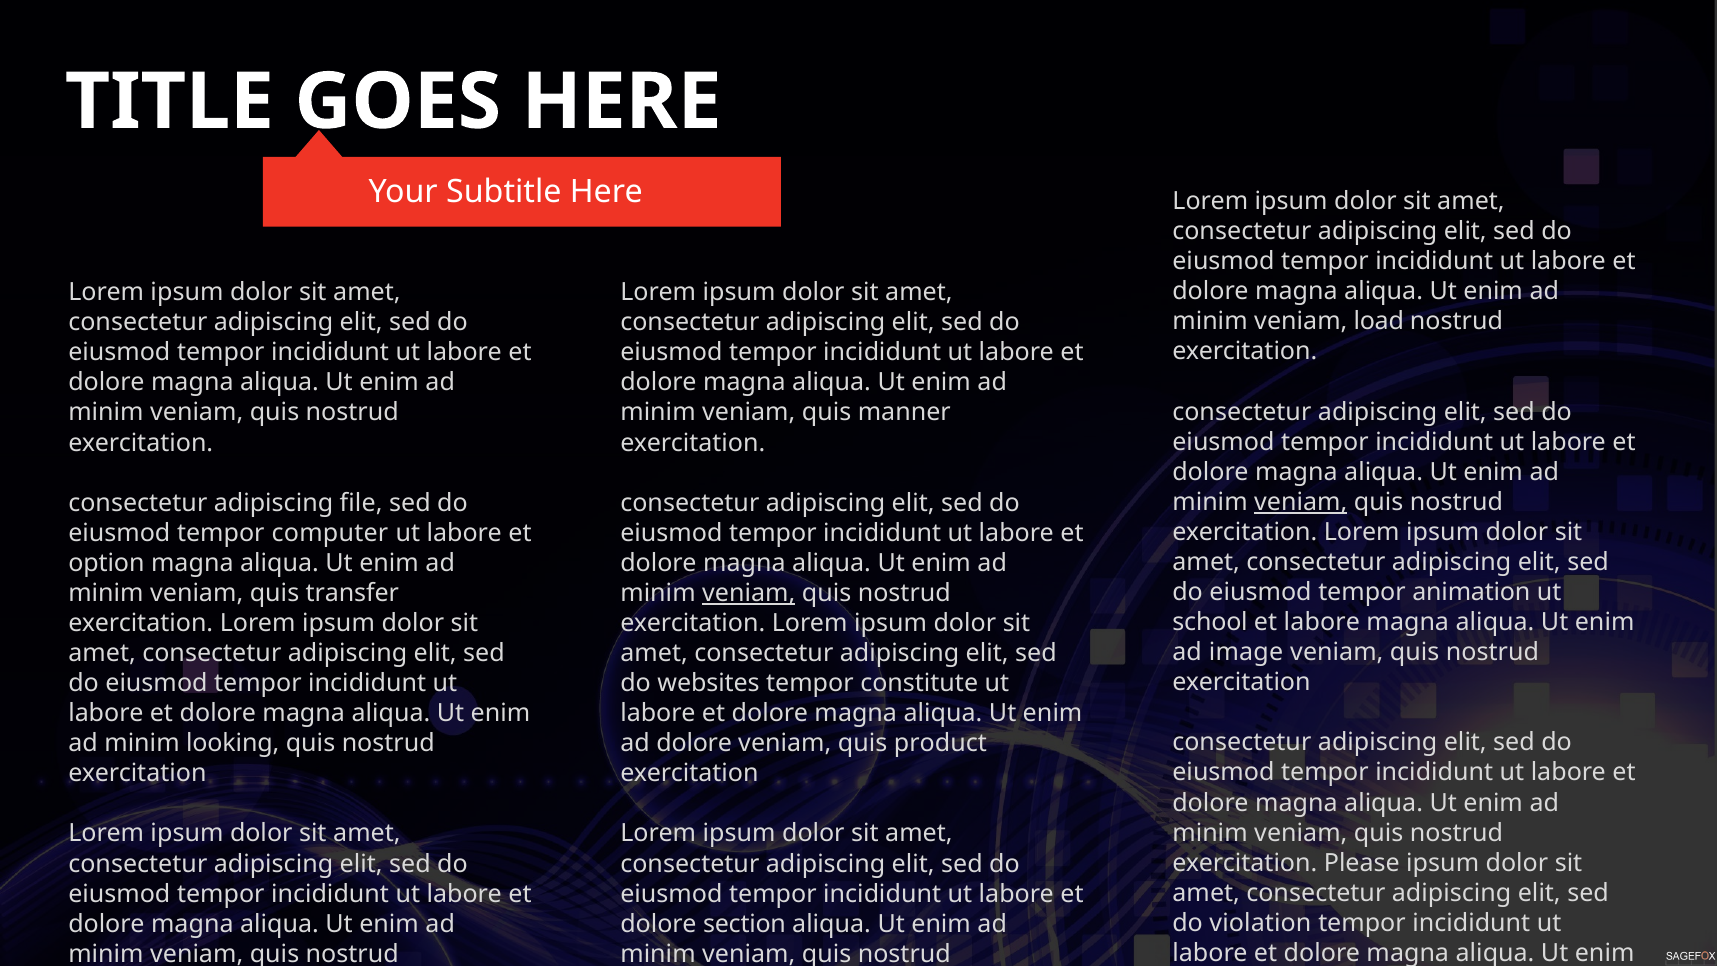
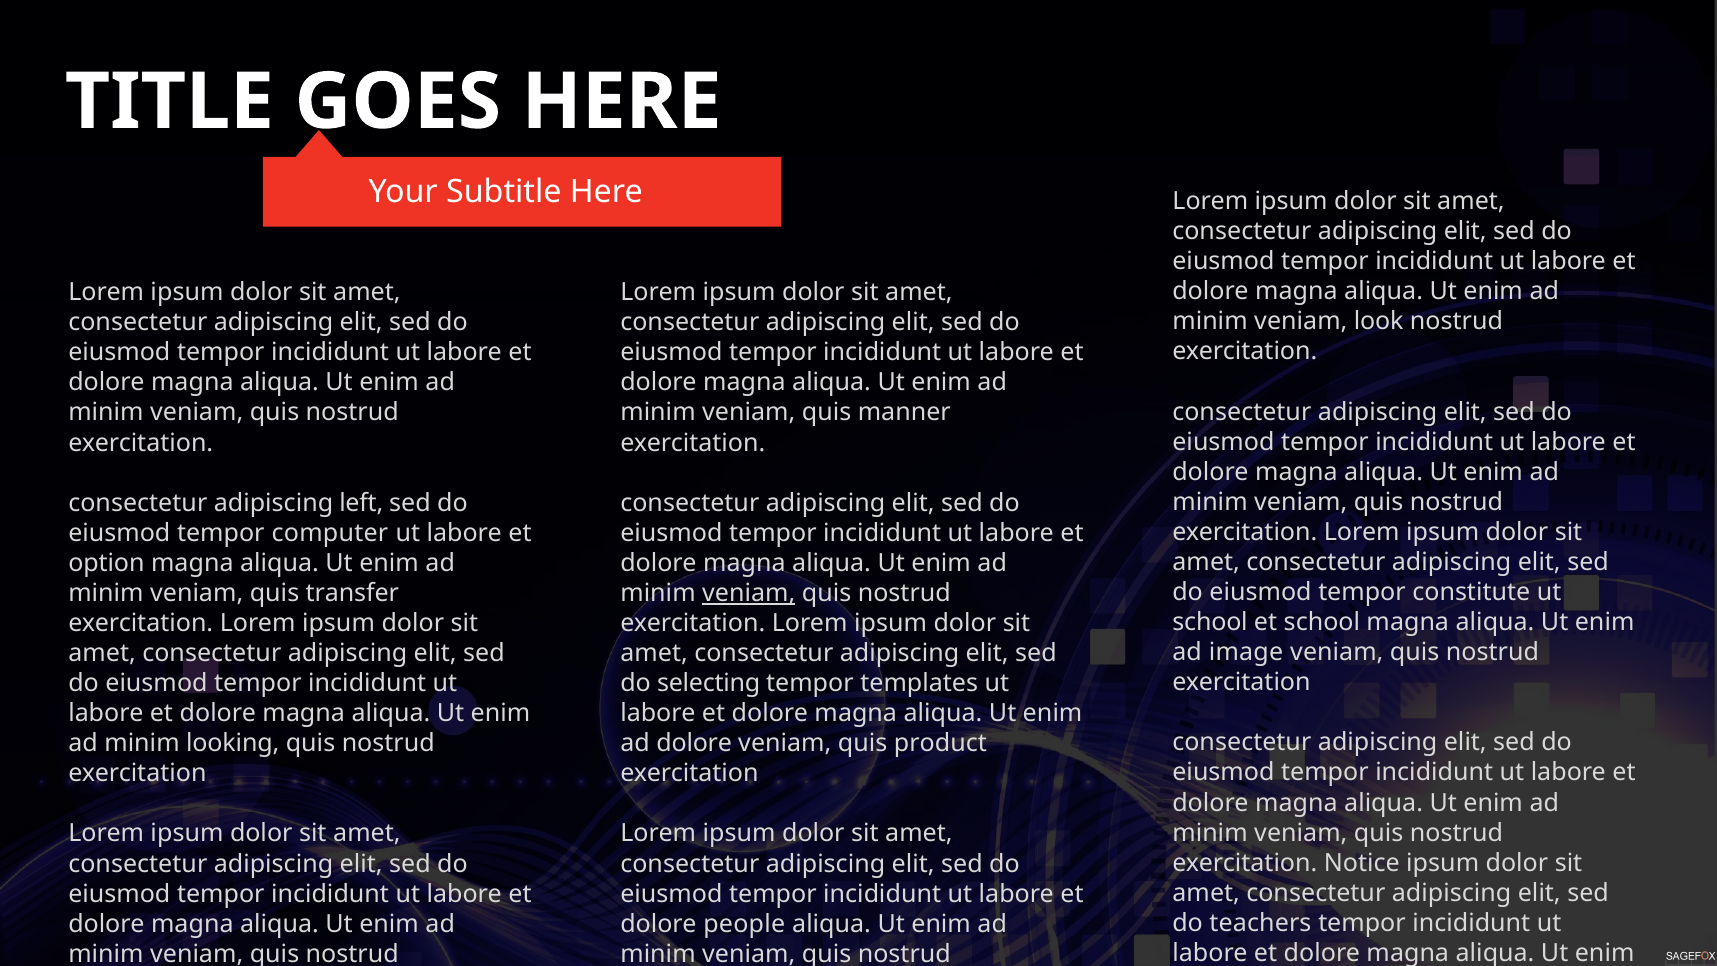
load: load -> look (1379, 322)
veniam underline: present -> none (1301, 502)
file: file -> left (361, 503)
animation: animation -> constitute (1471, 592)
et labore: labore -> school (1322, 622)
websites: websites -> selecting (709, 683)
constitute: constitute -> templates (919, 683)
Please: Please -> Notice (1362, 863)
violation: violation -> teachers (1260, 923)
section: section -> people (744, 924)
